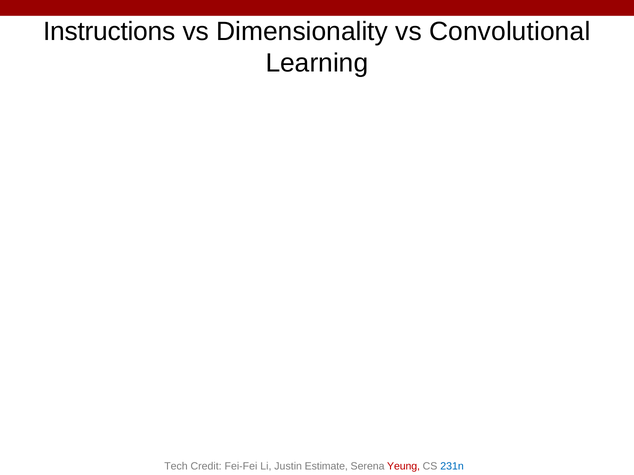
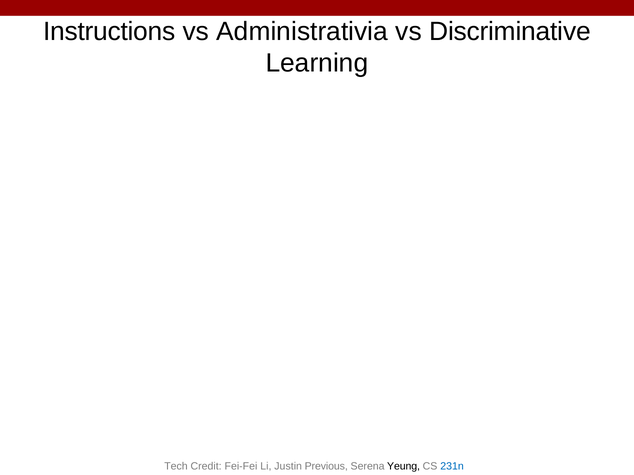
Dimensionality: Dimensionality -> Administrativia (302, 32)
Convolutional: Convolutional -> Discriminative (510, 32)
Estimate: Estimate -> Previous (326, 467)
Yeung colour: red -> black (404, 467)
